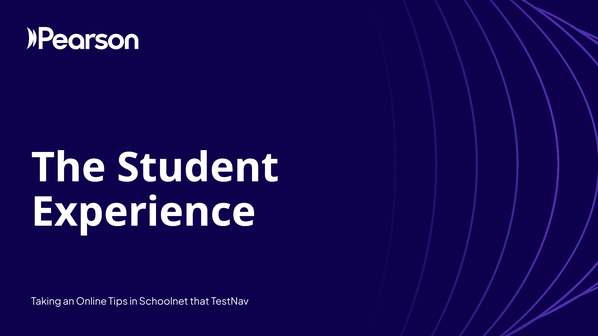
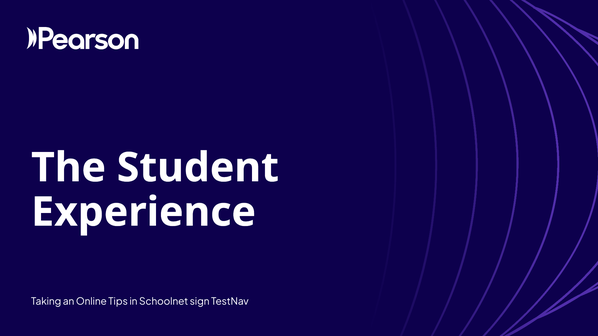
that: that -> sign (200, 302)
